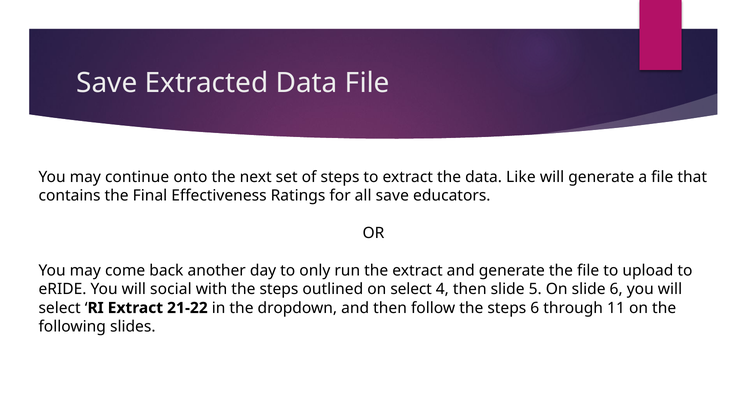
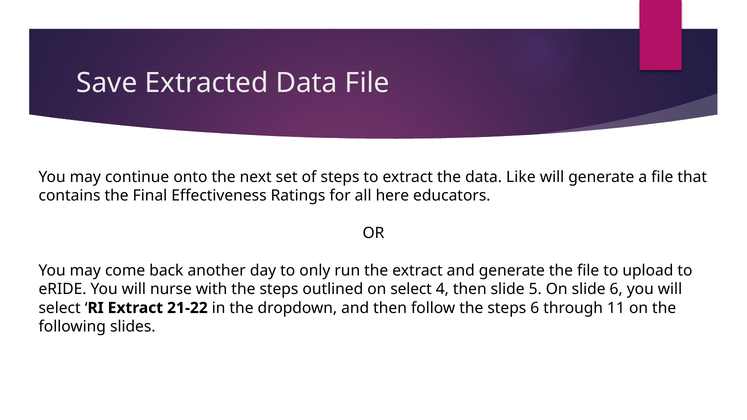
all save: save -> here (392, 196)
social: social -> nurse (171, 289)
